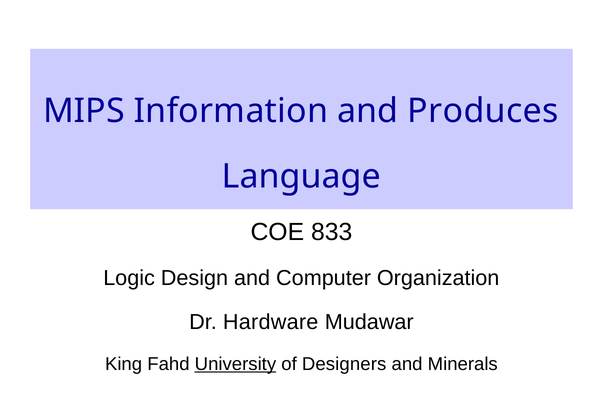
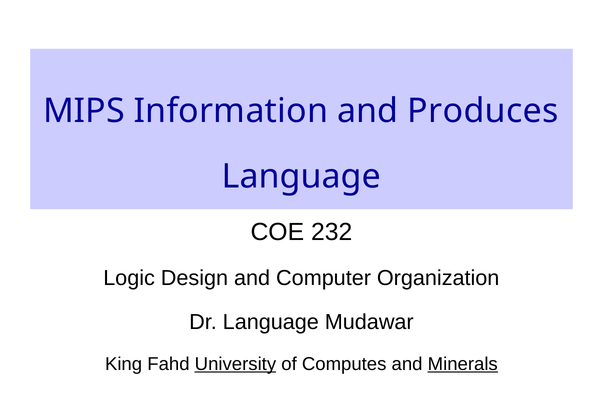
833: 833 -> 232 (332, 232)
Dr Hardware: Hardware -> Language (271, 322)
Designers: Designers -> Computes (344, 364)
Minerals underline: none -> present (463, 364)
